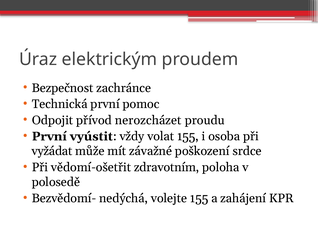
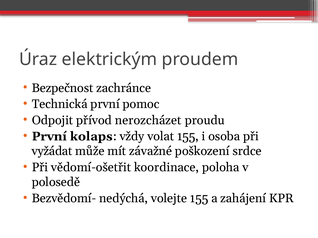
vyústit: vyústit -> kolaps (91, 137)
zdravotním: zdravotním -> koordinace (167, 168)
